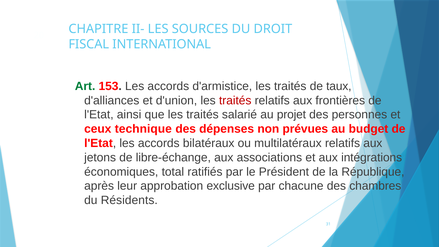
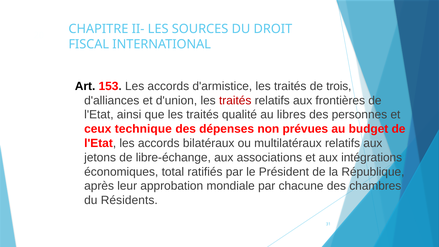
Art colour: green -> black (85, 86)
taux: taux -> trois (339, 86)
salarié: salarié -> qualité (239, 115)
projet: projet -> libres (291, 115)
exclusive: exclusive -> mondiale (231, 186)
